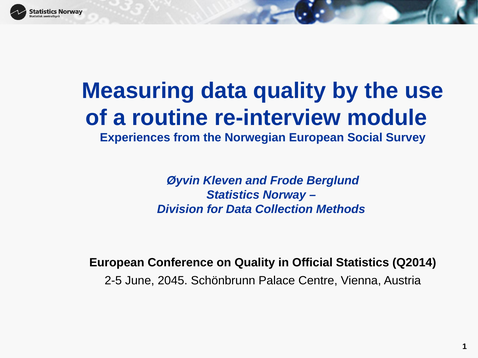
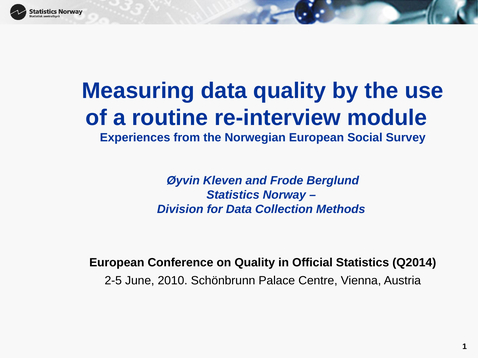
2045: 2045 -> 2010 (173, 281)
